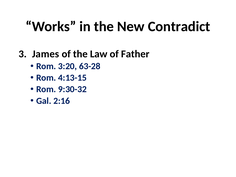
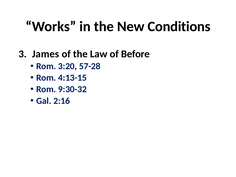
Contradict: Contradict -> Conditions (179, 26)
Father: Father -> Before (135, 54)
63-28: 63-28 -> 57-28 (90, 66)
